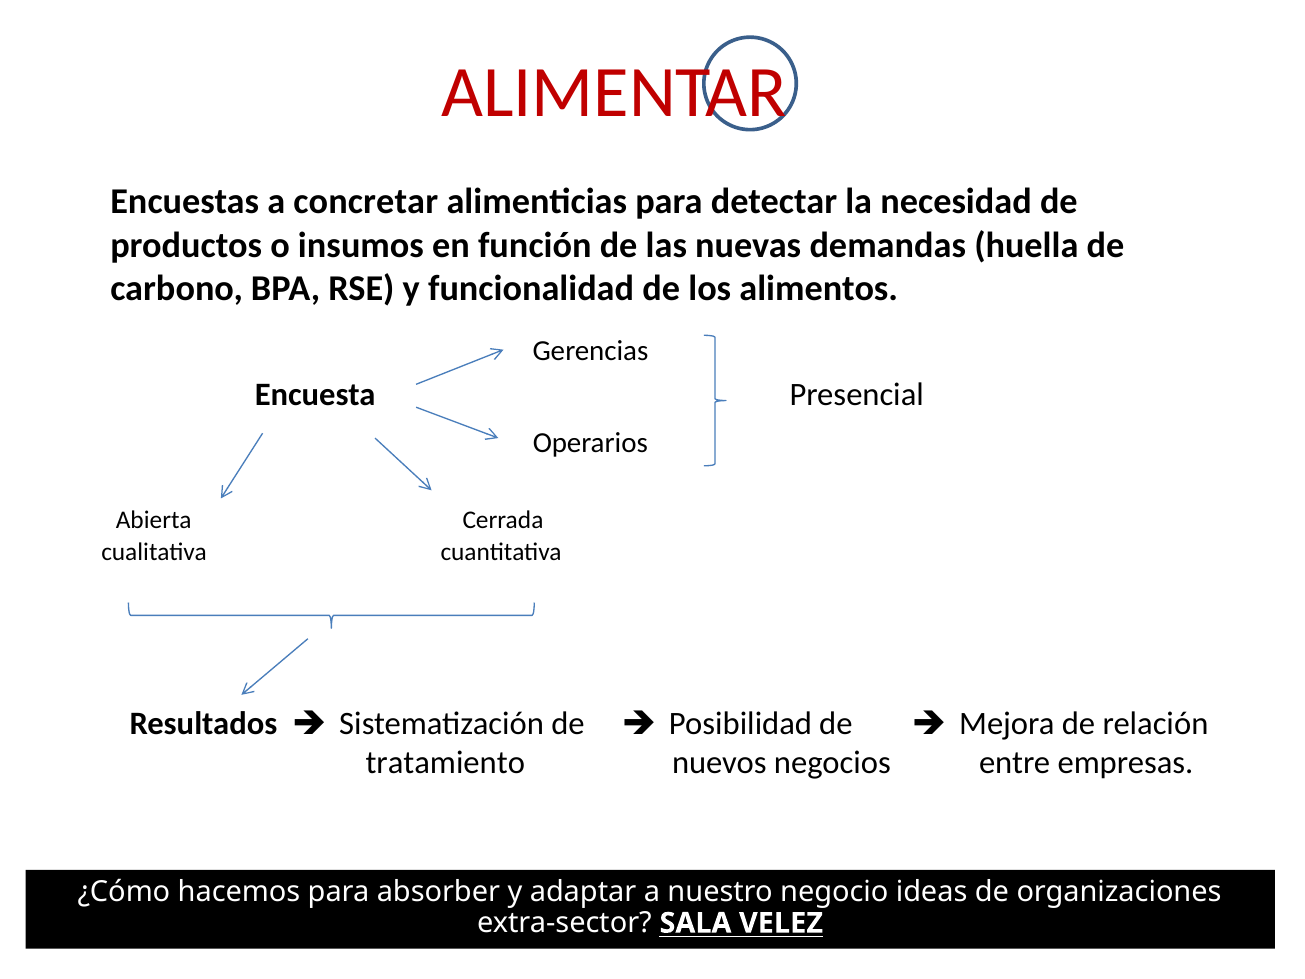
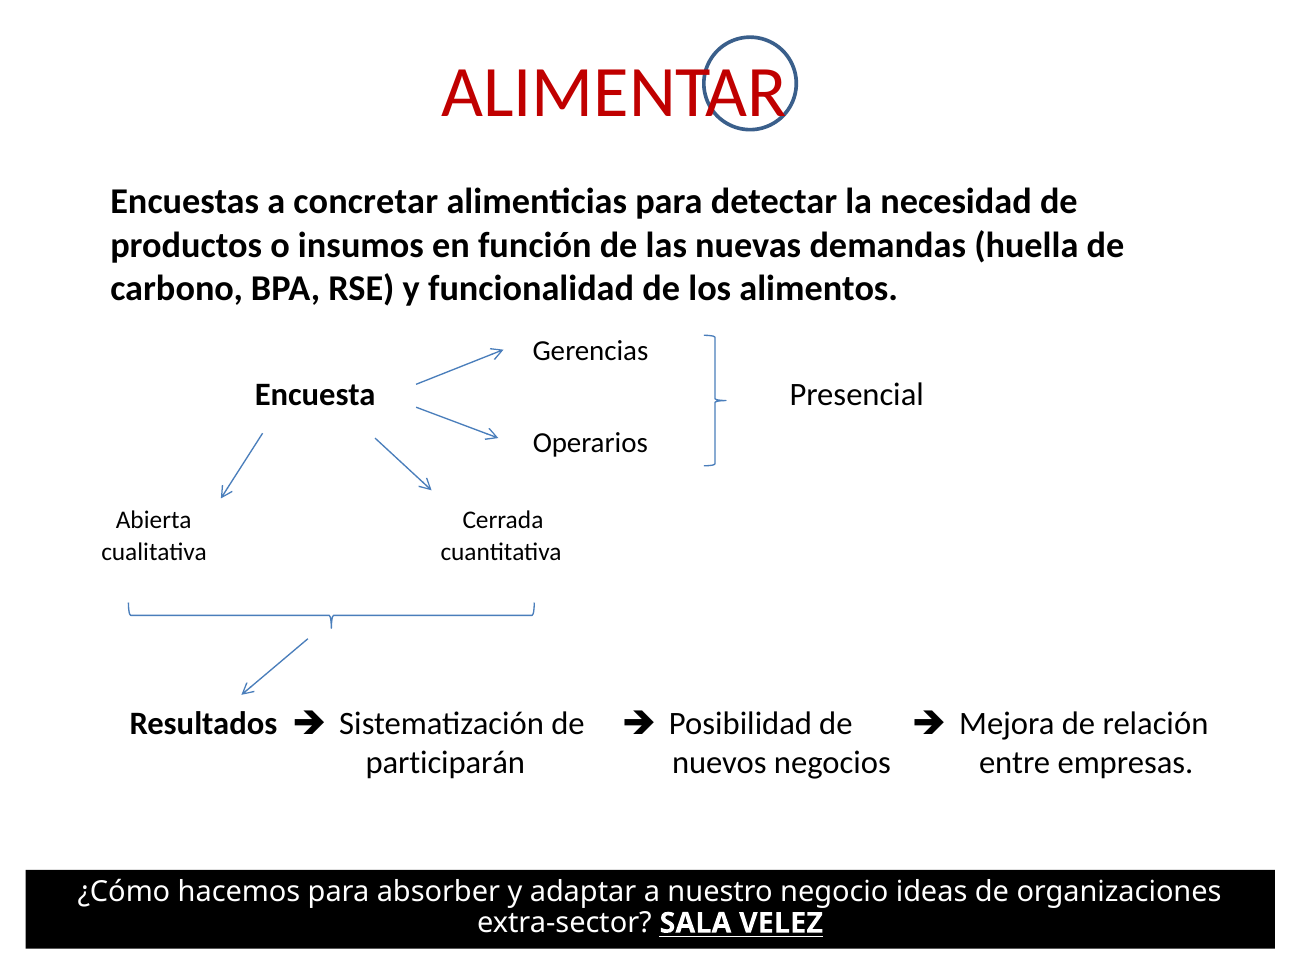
tratamiento: tratamiento -> participarán (445, 762)
